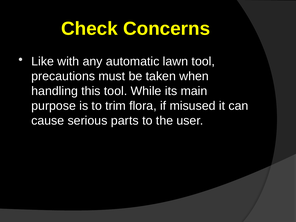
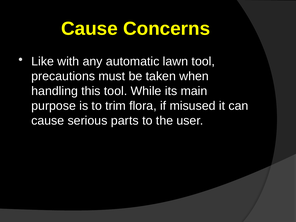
Check: Check -> Cause (89, 29)
